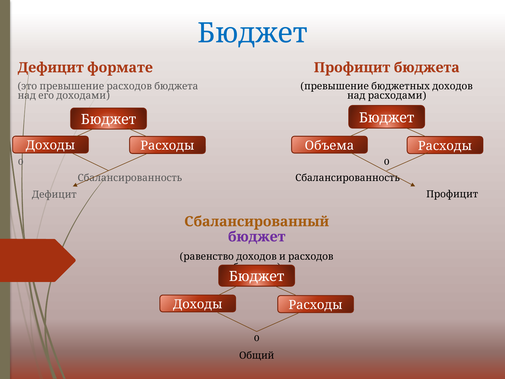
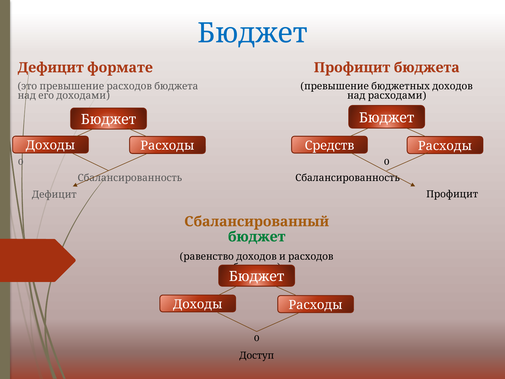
Объема: Объема -> Средств (329, 145)
бюджет colour: purple -> green (257, 237)
Общий: Общий -> Доступ (257, 355)
